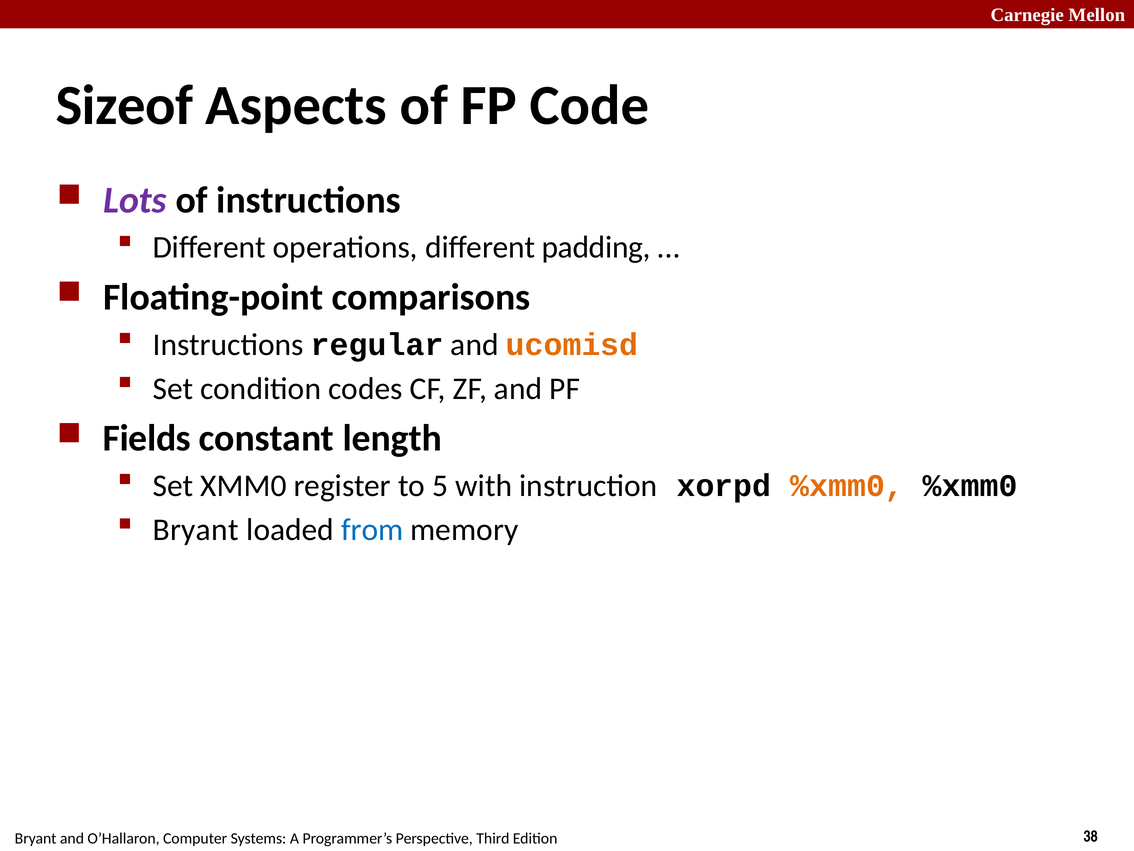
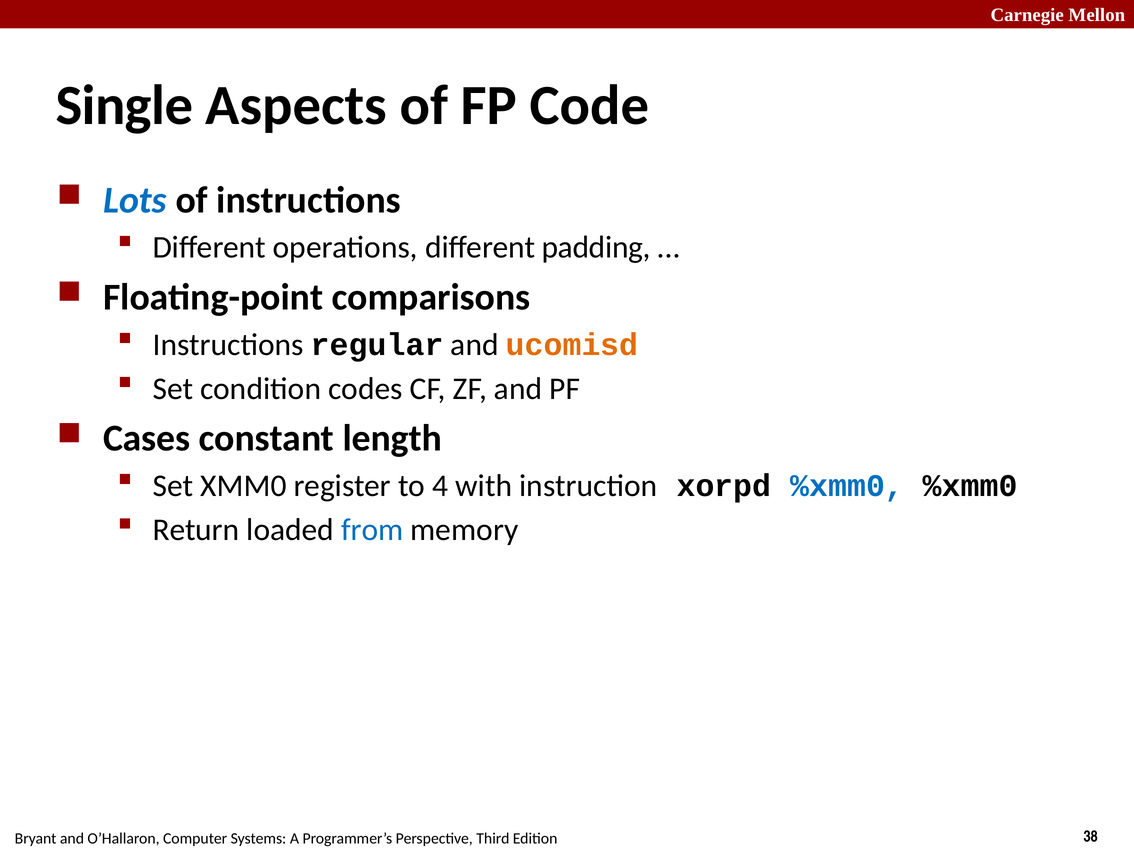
Sizeof: Sizeof -> Single (124, 105)
Lots colour: purple -> blue (135, 200)
Fields: Fields -> Cases (147, 438)
5: 5 -> 4 (440, 486)
%xmm0 colour: orange -> blue (847, 486)
Bryant: Bryant -> Return (196, 530)
